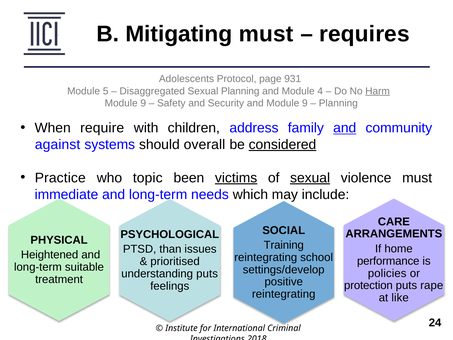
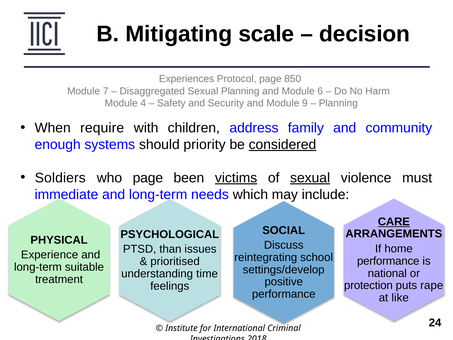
Mitigating must: must -> scale (266, 34)
requires: requires -> decision (365, 34)
Adolescents: Adolescents -> Experiences (187, 79)
931: 931 -> 850 (293, 79)
5: 5 -> 7 (106, 91)
4: 4 -> 6 (320, 91)
Harm underline: present -> none (378, 91)
9: 9 -> 4 (143, 103)
and underline: present -> none (345, 128)
against: against -> enough (58, 144)
overall: overall -> priority (205, 144)
Practice: Practice -> Soldiers (60, 178)
who topic: topic -> page (148, 178)
CARE underline: none -> present (394, 221)
Training: Training -> Discuss (284, 245)
Heightened: Heightened -> Experience (50, 255)
policies: policies -> national (387, 273)
understanding puts: puts -> time (207, 274)
reintegrating: reintegrating -> performance (284, 294)
